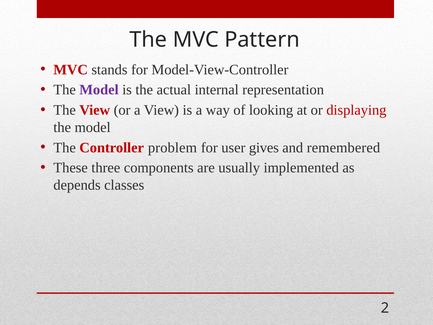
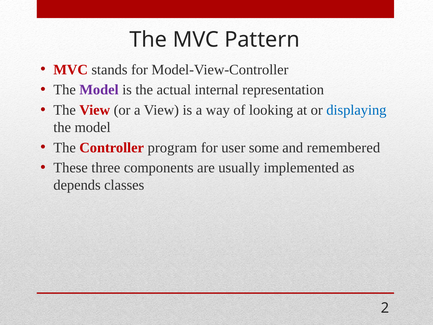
displaying colour: red -> blue (356, 110)
problem: problem -> program (172, 148)
gives: gives -> some (264, 148)
